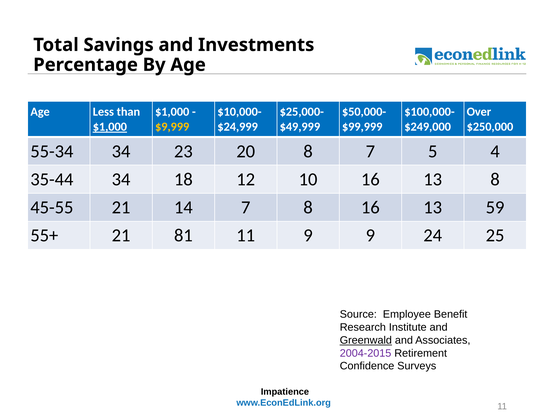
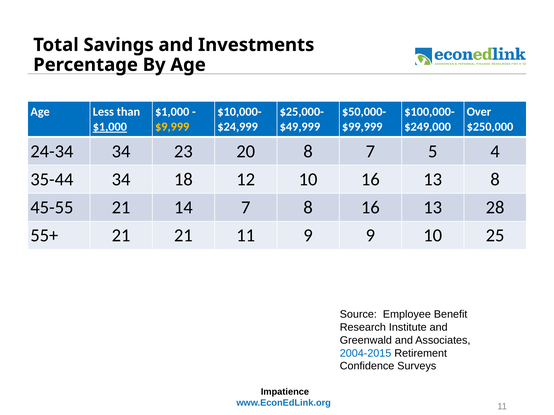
55-34: 55-34 -> 24-34 (52, 151)
59: 59 -> 28 (495, 208)
21 81: 81 -> 21 (184, 236)
9 24: 24 -> 10 (433, 236)
Greenwald underline: present -> none (366, 341)
2004-2015 colour: purple -> blue (366, 354)
